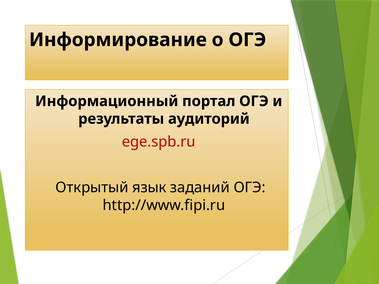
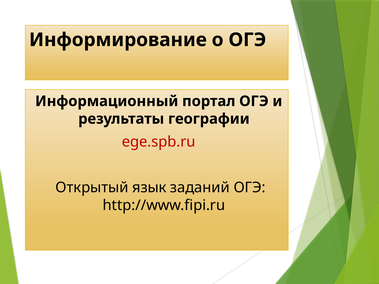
аудиторий: аудиторий -> географии (209, 119)
